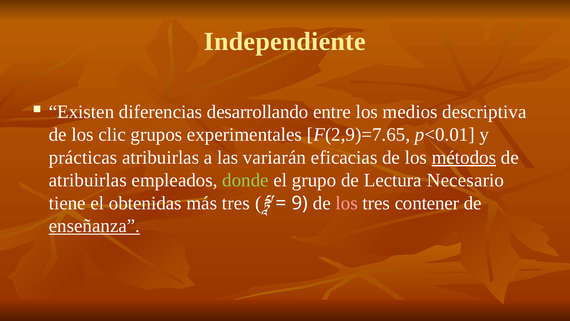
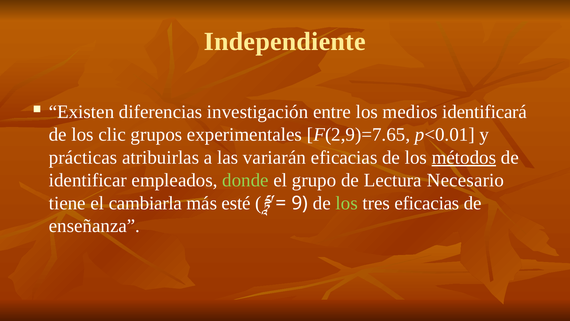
desarrollando: desarrollando -> investigación (258, 112)
descriptiva: descriptiva -> identificará (485, 112)
atribuirlas: atribuirlas -> identificar (88, 180)
obtenidas: obtenidas -> cambiarla (145, 203)
más tres: tres -> esté (236, 203)
los colour: pink -> light green (347, 203)
tres contener: contener -> eficacias (427, 203)
enseñanza underline: present -> none (94, 226)
